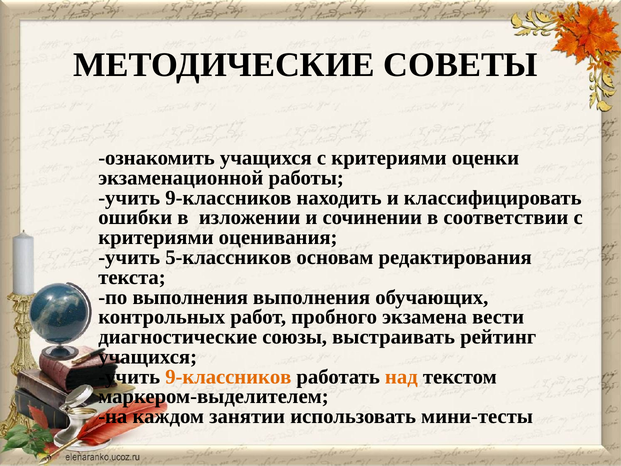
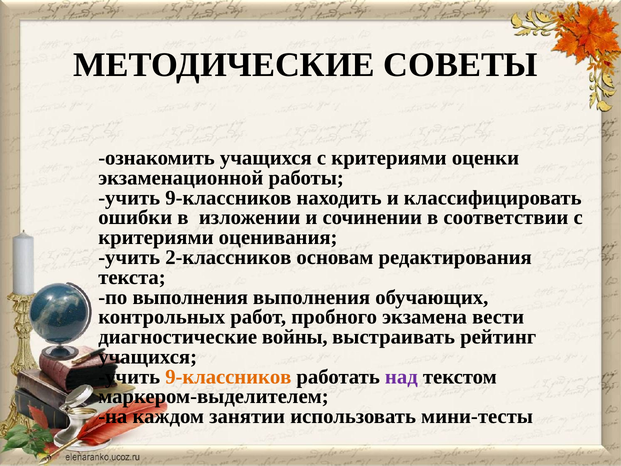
5-классников: 5-классников -> 2-классников (228, 257)
союзы: союзы -> войны (295, 337)
над colour: orange -> purple (401, 377)
